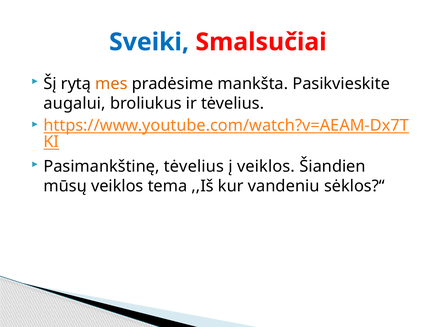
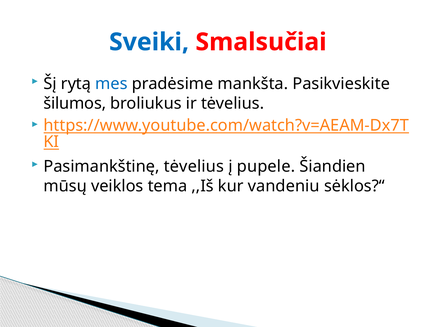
mes colour: orange -> blue (111, 84)
augalui: augalui -> šilumos (75, 103)
į veiklos: veiklos -> pupele (266, 167)
